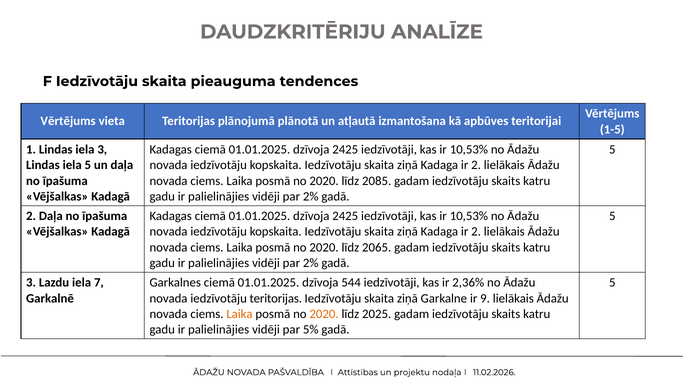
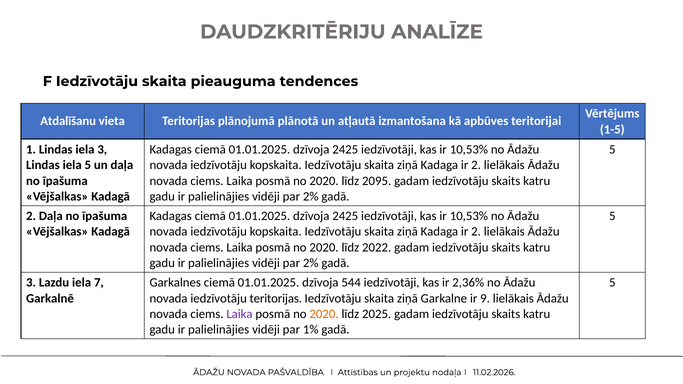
Vērtējums: Vērtējums -> Atdalīšanu (68, 121)
2085: 2085 -> 2095 (377, 181)
2065: 2065 -> 2022 (377, 247)
Laika colour: orange -> purple (239, 314)
5%: 5% -> 1% (311, 330)
